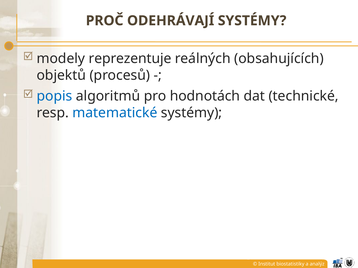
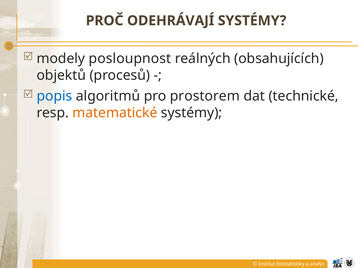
reprezentuje: reprezentuje -> posloupnost (130, 59)
hodnotách: hodnotách -> prostorem (205, 96)
matematické colour: blue -> orange (115, 113)
